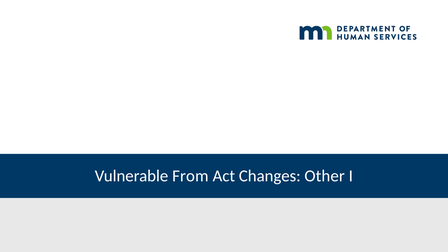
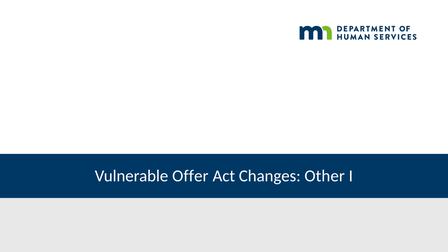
From: From -> Offer (190, 176)
